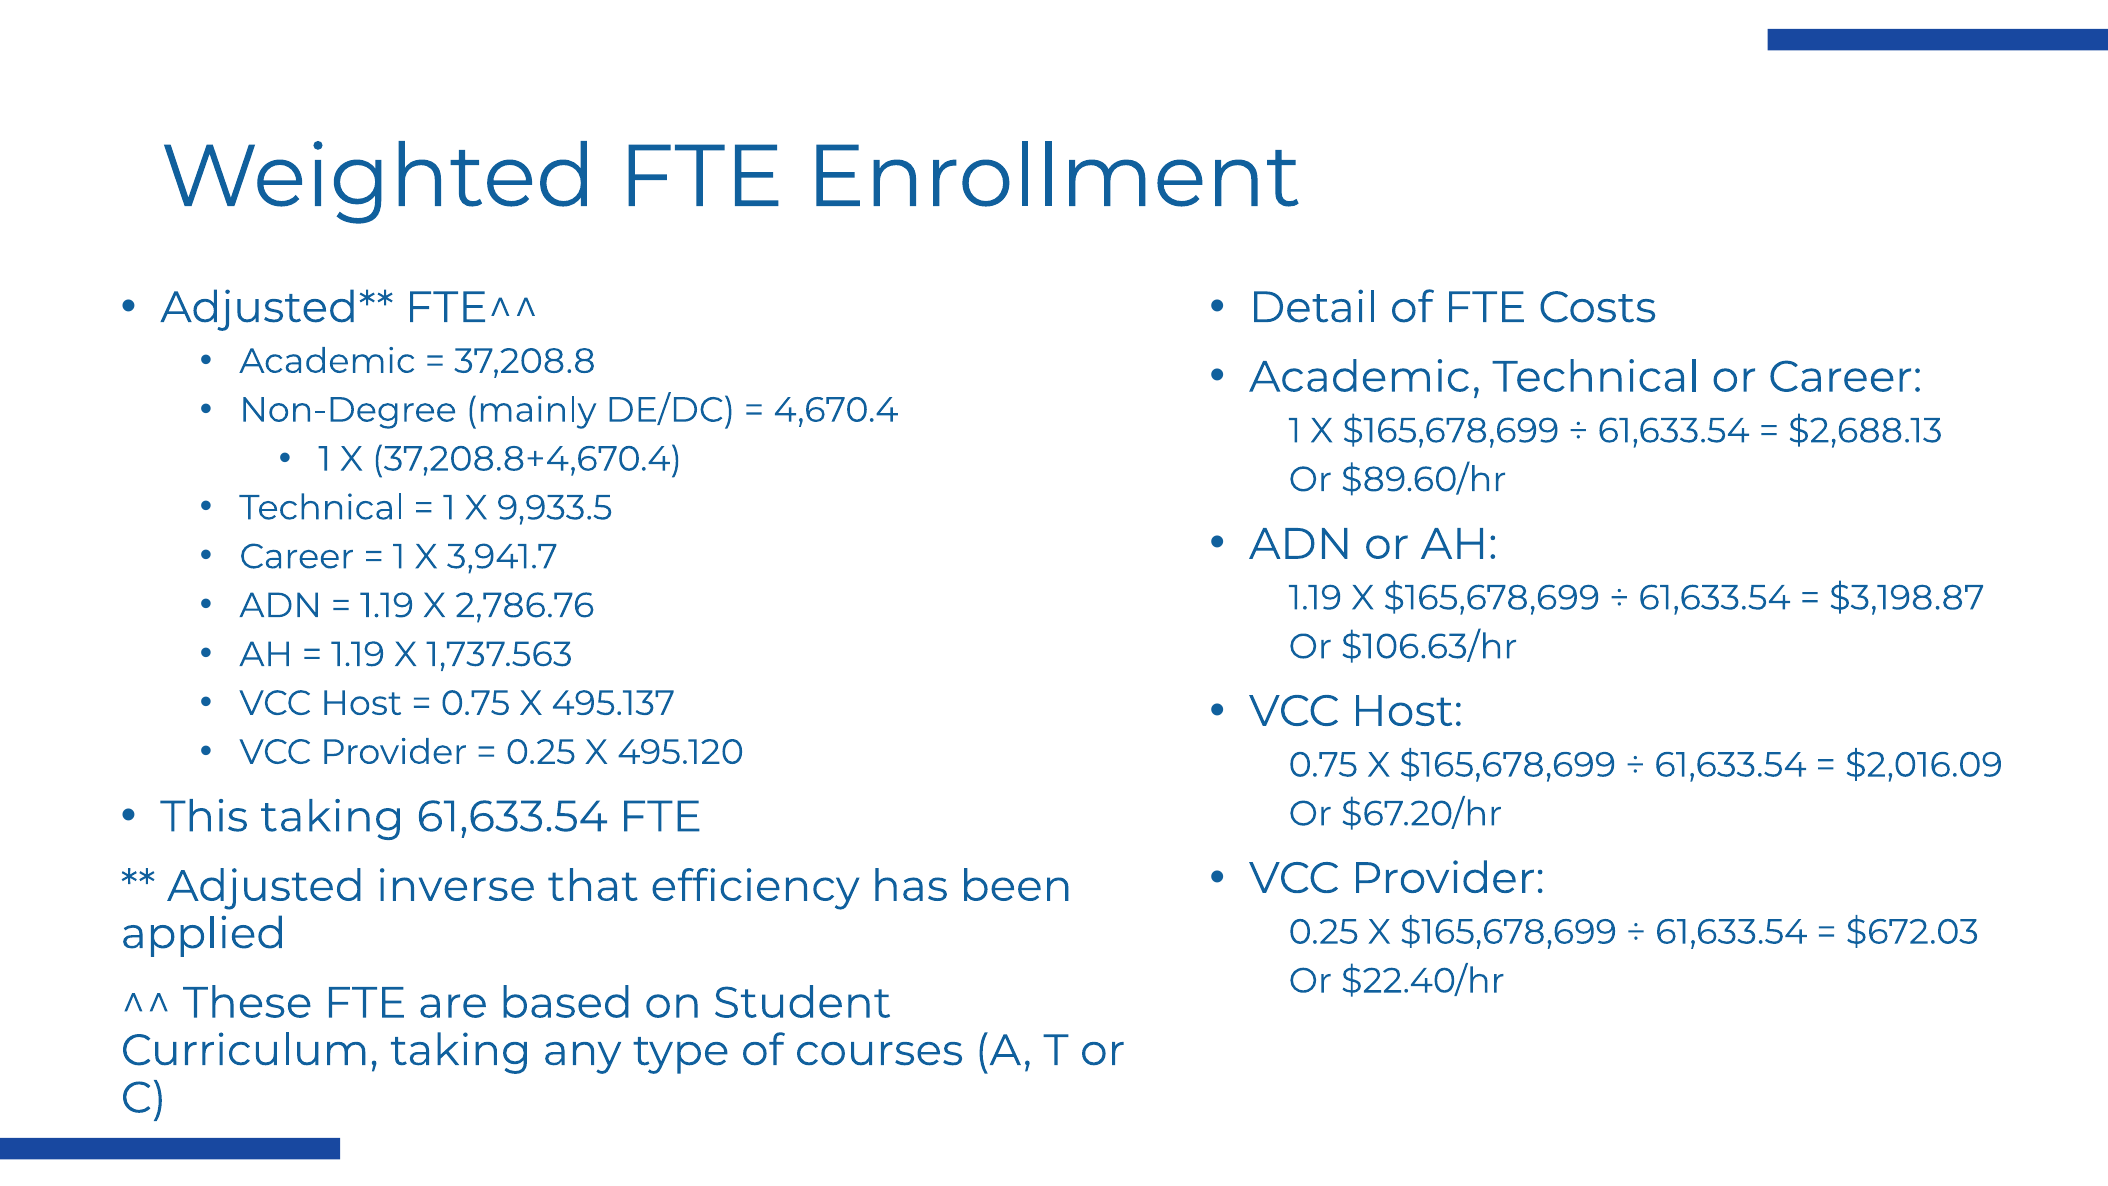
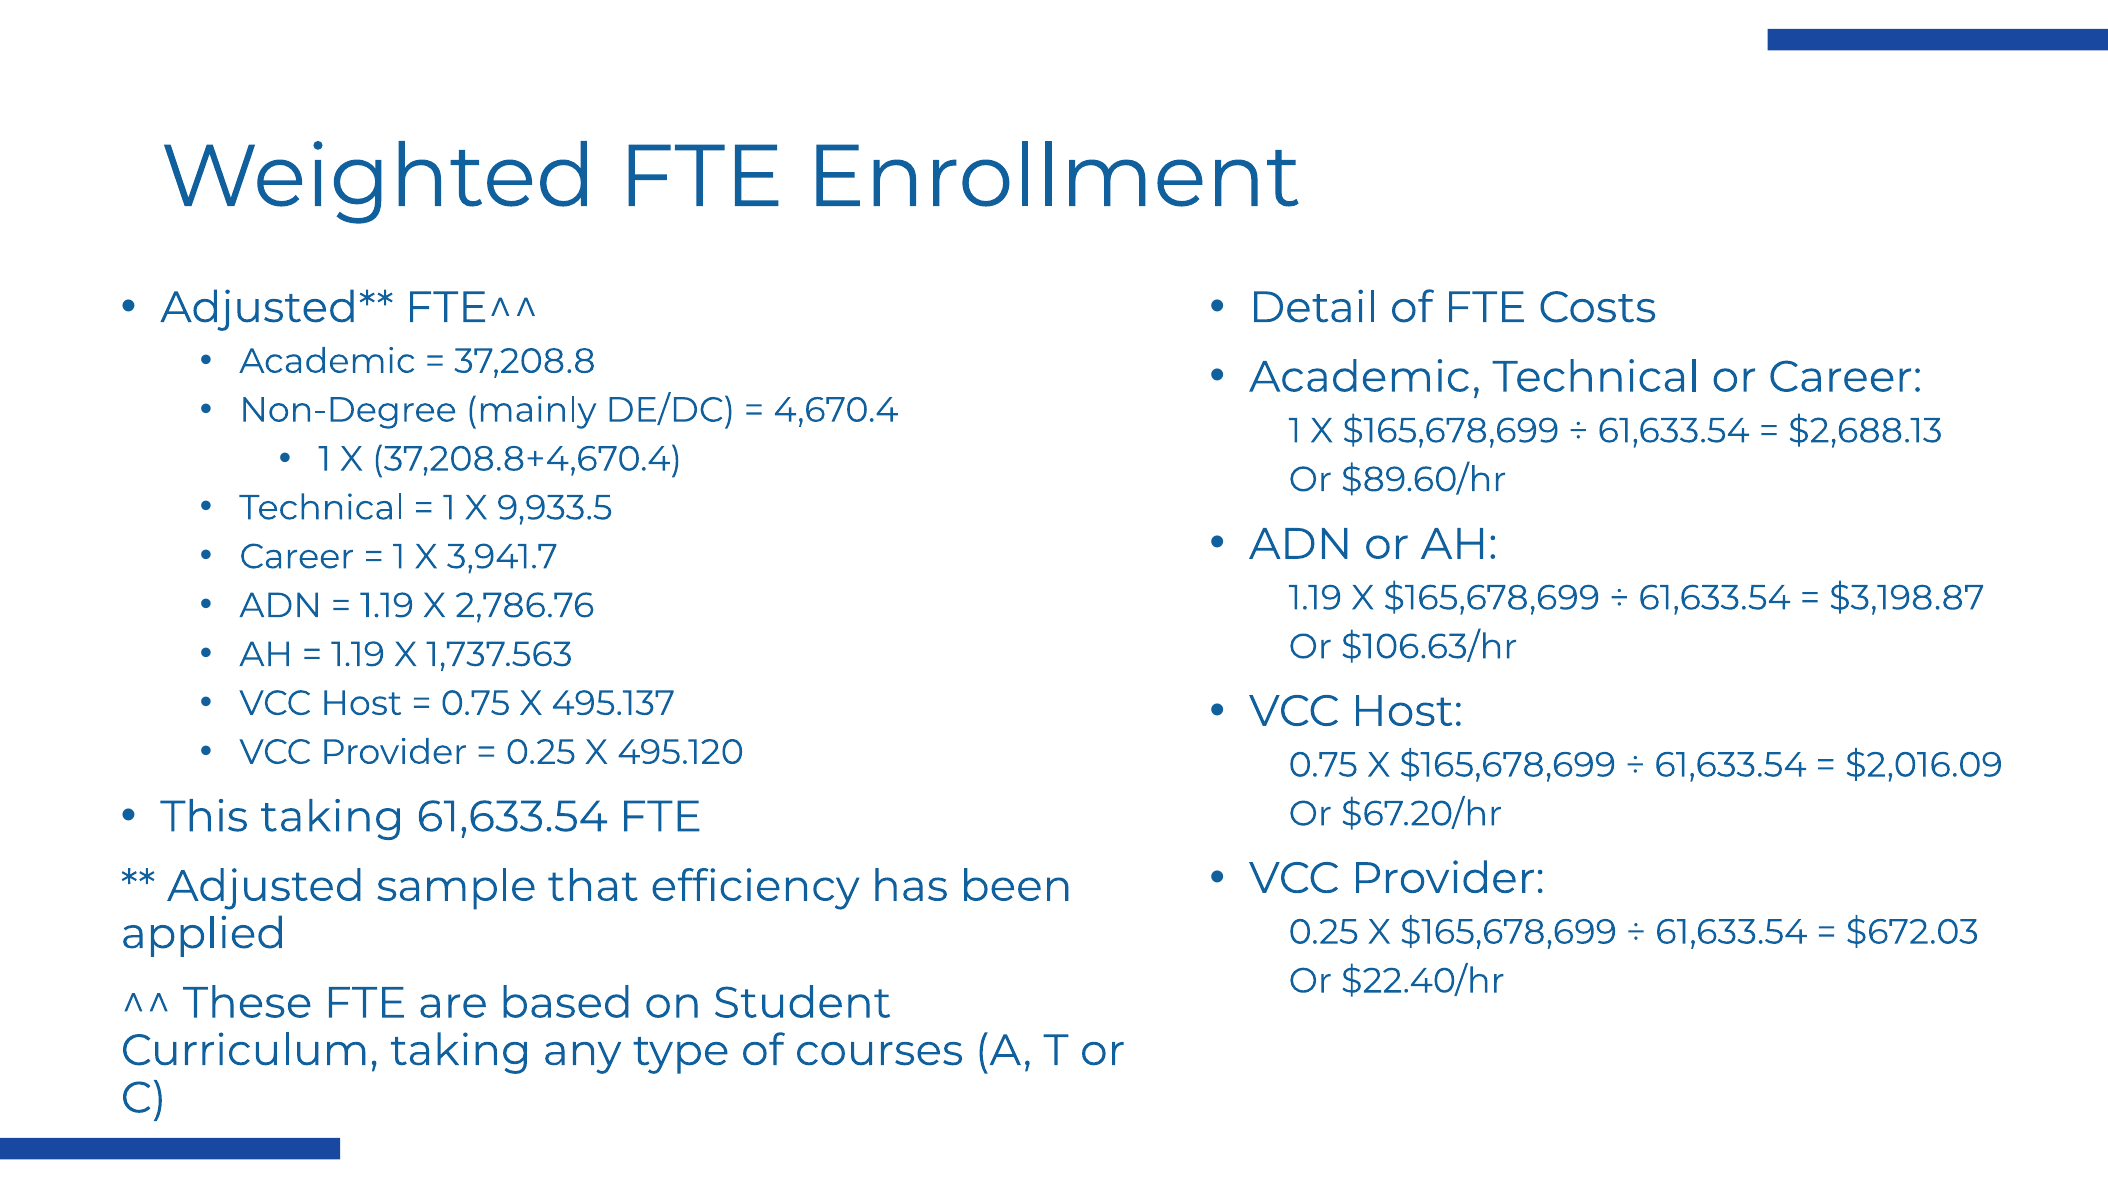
inverse: inverse -> sample (456, 886)
